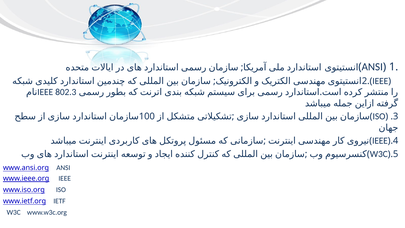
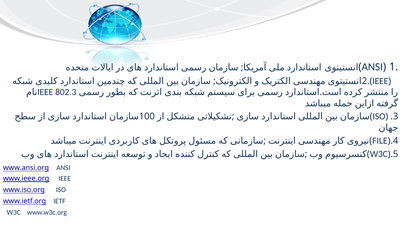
IEEE: IEEE -> FILE (380, 141)
